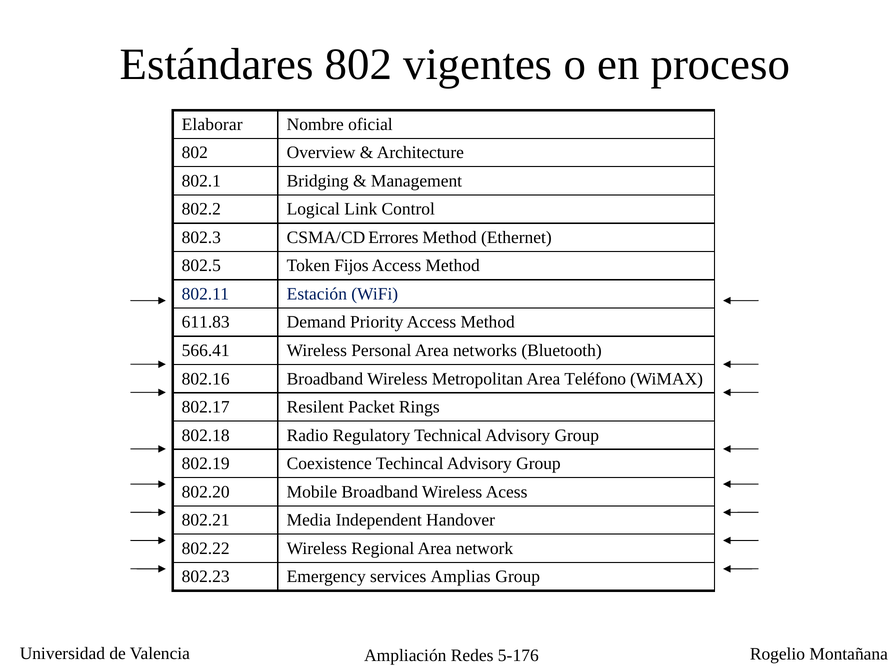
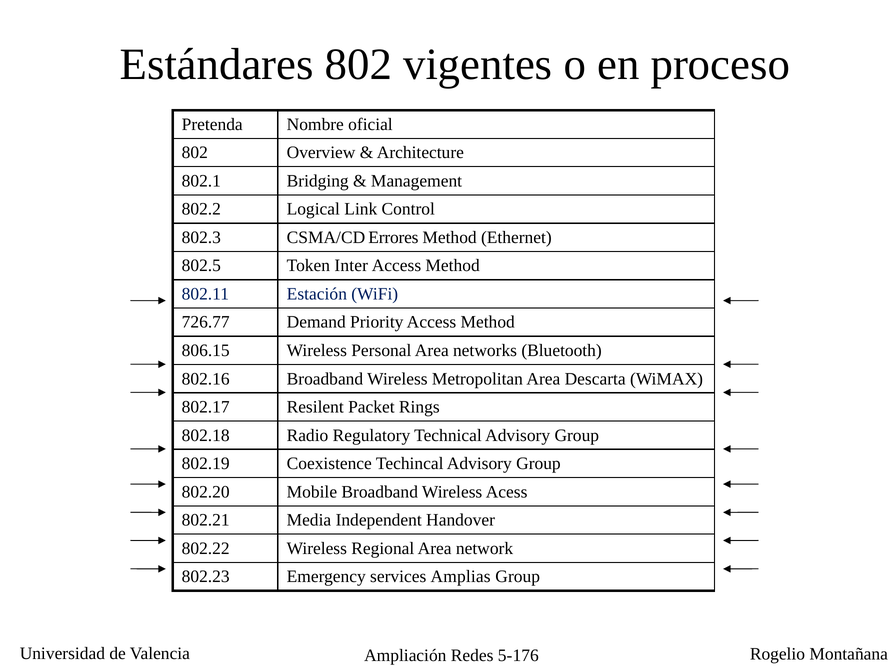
Elaborar: Elaborar -> Pretenda (212, 124)
Fijos: Fijos -> Inter (351, 266)
611.83: 611.83 -> 726.77 (206, 322)
566.41: 566.41 -> 806.15 (206, 350)
Teléfono: Teléfono -> Descarta (595, 379)
